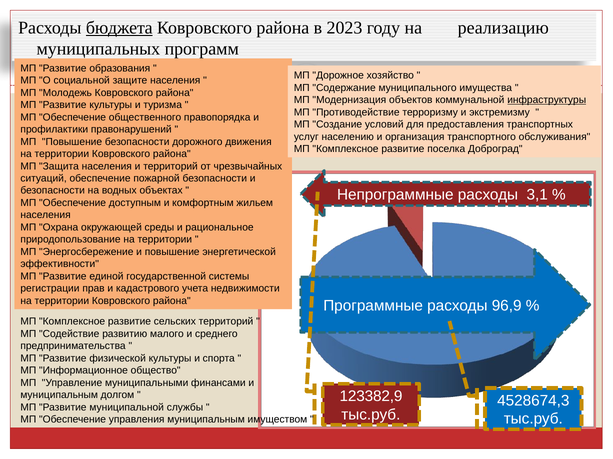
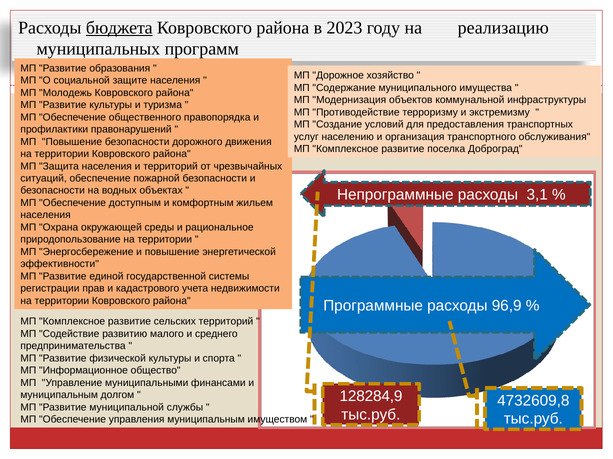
инфраструктуры underline: present -> none (547, 100)
123382,9: 123382,9 -> 128284,9 (371, 397)
4528674,3: 4528674,3 -> 4732609,8 (533, 401)
